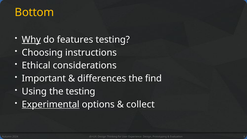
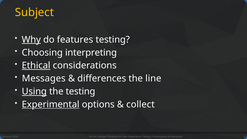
Bottom: Bottom -> Subject (34, 12)
instructions: instructions -> interpreting (91, 53)
Ethical underline: none -> present (36, 65)
Important: Important -> Messages (44, 78)
find: find -> line (153, 78)
Using underline: none -> present (34, 91)
